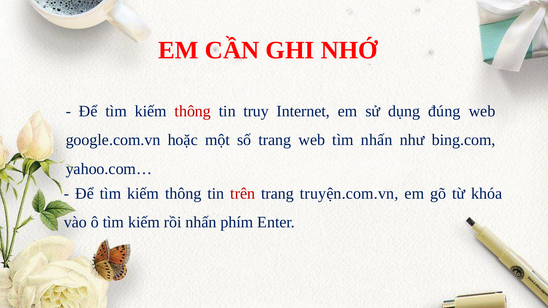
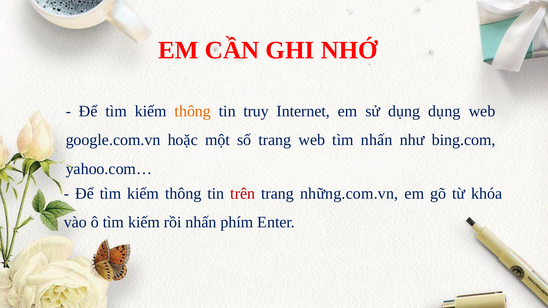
thông colour: red -> orange (193, 111)
dụng đúng: đúng -> dụng (444, 111)
truyện.com.vn: truyện.com.vn -> những.com.vn (349, 194)
